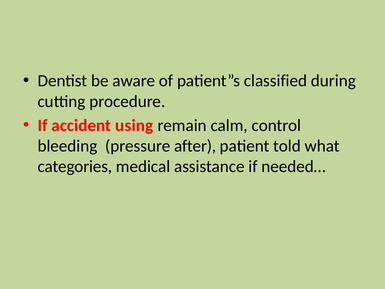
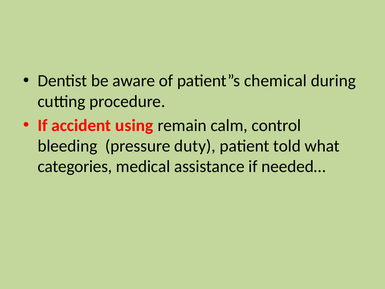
classified: classified -> chemical (275, 81)
after: after -> duty (195, 146)
